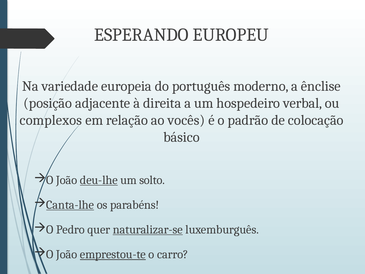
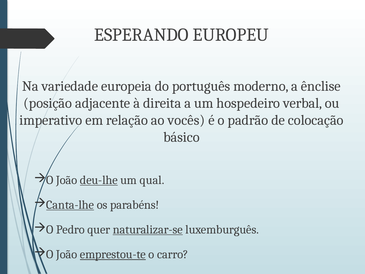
complexos: complexos -> imperativo (51, 120)
solto: solto -> qual (152, 180)
